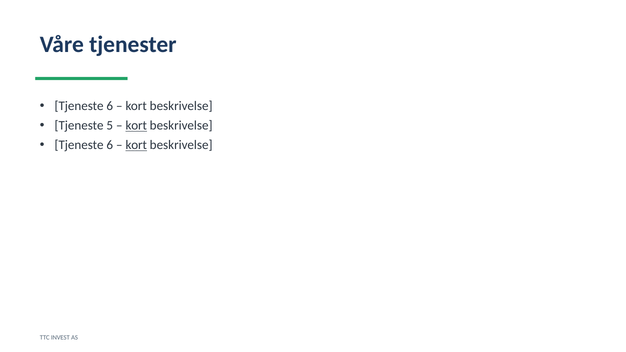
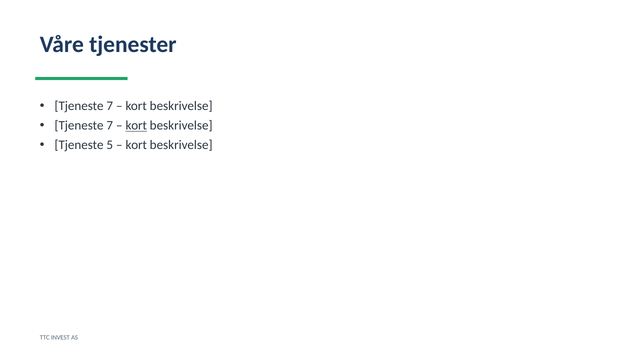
6: 6 -> 7 (110, 106)
5: 5 -> 7 (110, 126)
6: 6 -> 5 (110, 145)
kort underline: present -> none (136, 145)
